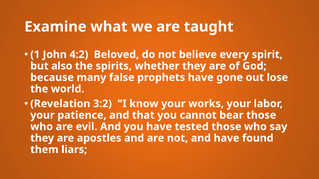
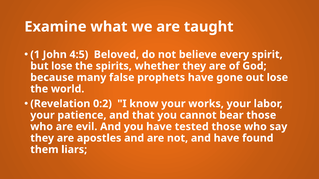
4:2: 4:2 -> 4:5 (79, 55)
but also: also -> lose (62, 66)
3:2: 3:2 -> 0:2 (102, 104)
